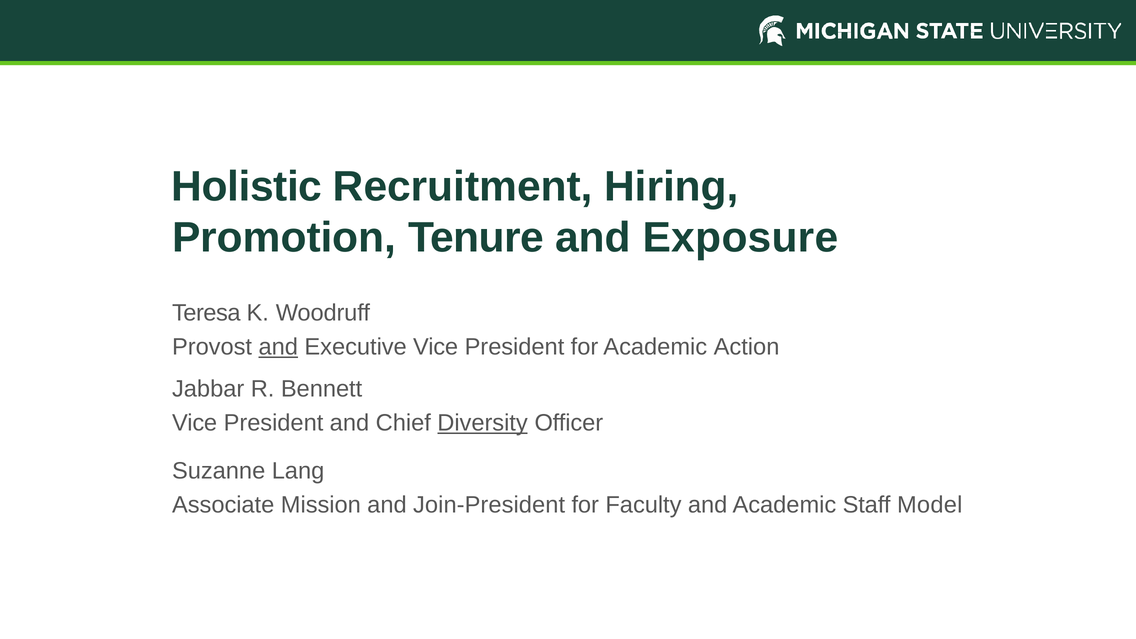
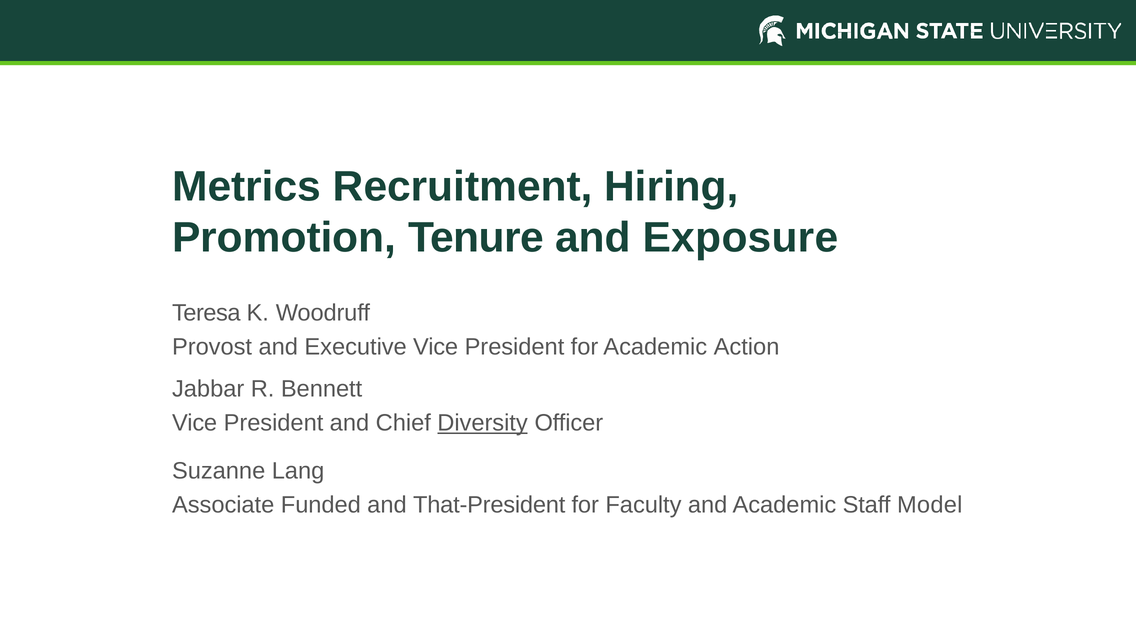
Holistic: Holistic -> Metrics (247, 187)
and underline: present -> none (278, 347)
Mission: Mission -> Funded (321, 505)
Join-President: Join-President -> That-President (489, 505)
